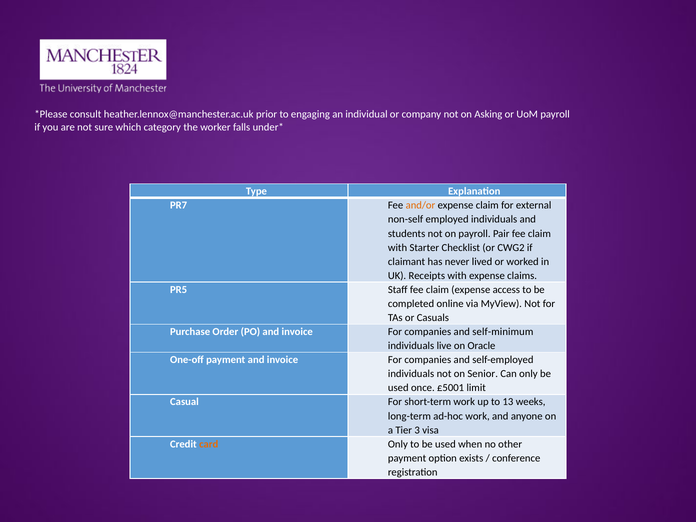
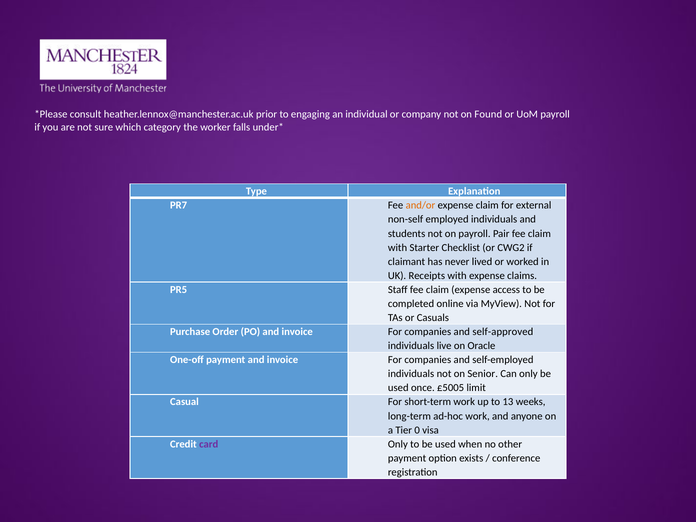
Asking: Asking -> Found (488, 114)
self-minimum: self-minimum -> self-approved (503, 332)
£5001: £5001 -> £5005 (451, 388)
3: 3 -> 0 (417, 430)
card colour: orange -> purple (209, 444)
